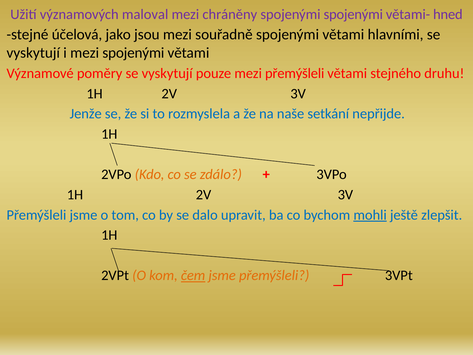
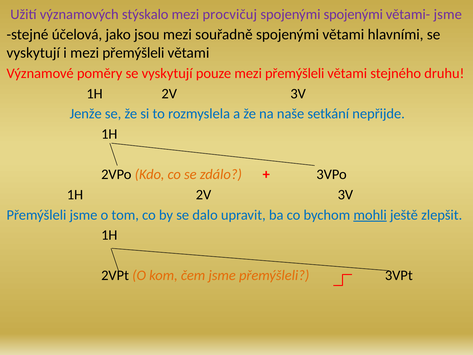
maloval: maloval -> stýskalo (145, 14)
chráněny: chráněny -> procvičuj (230, 14)
větami- hned: hned -> jsme (448, 14)
i mezi spojenými: spojenými -> přemýšleli (133, 53)
čem underline: present -> none (193, 275)
